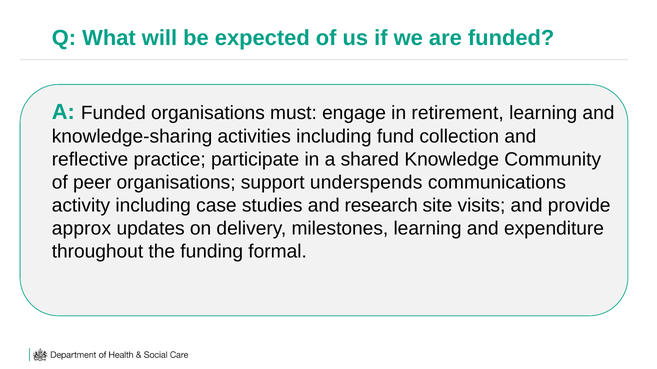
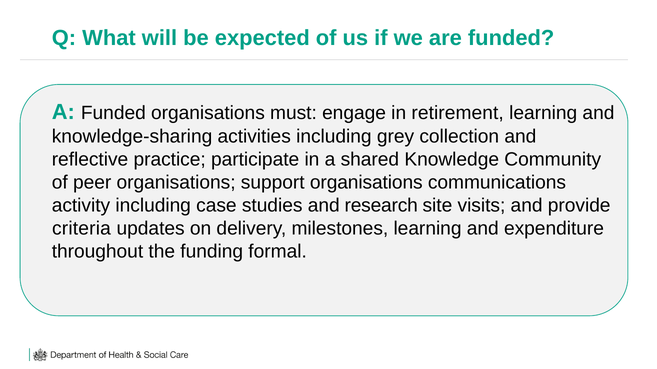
fund: fund -> grey (396, 137)
support underspends: underspends -> organisations (366, 183)
approx: approx -> criteria (81, 229)
